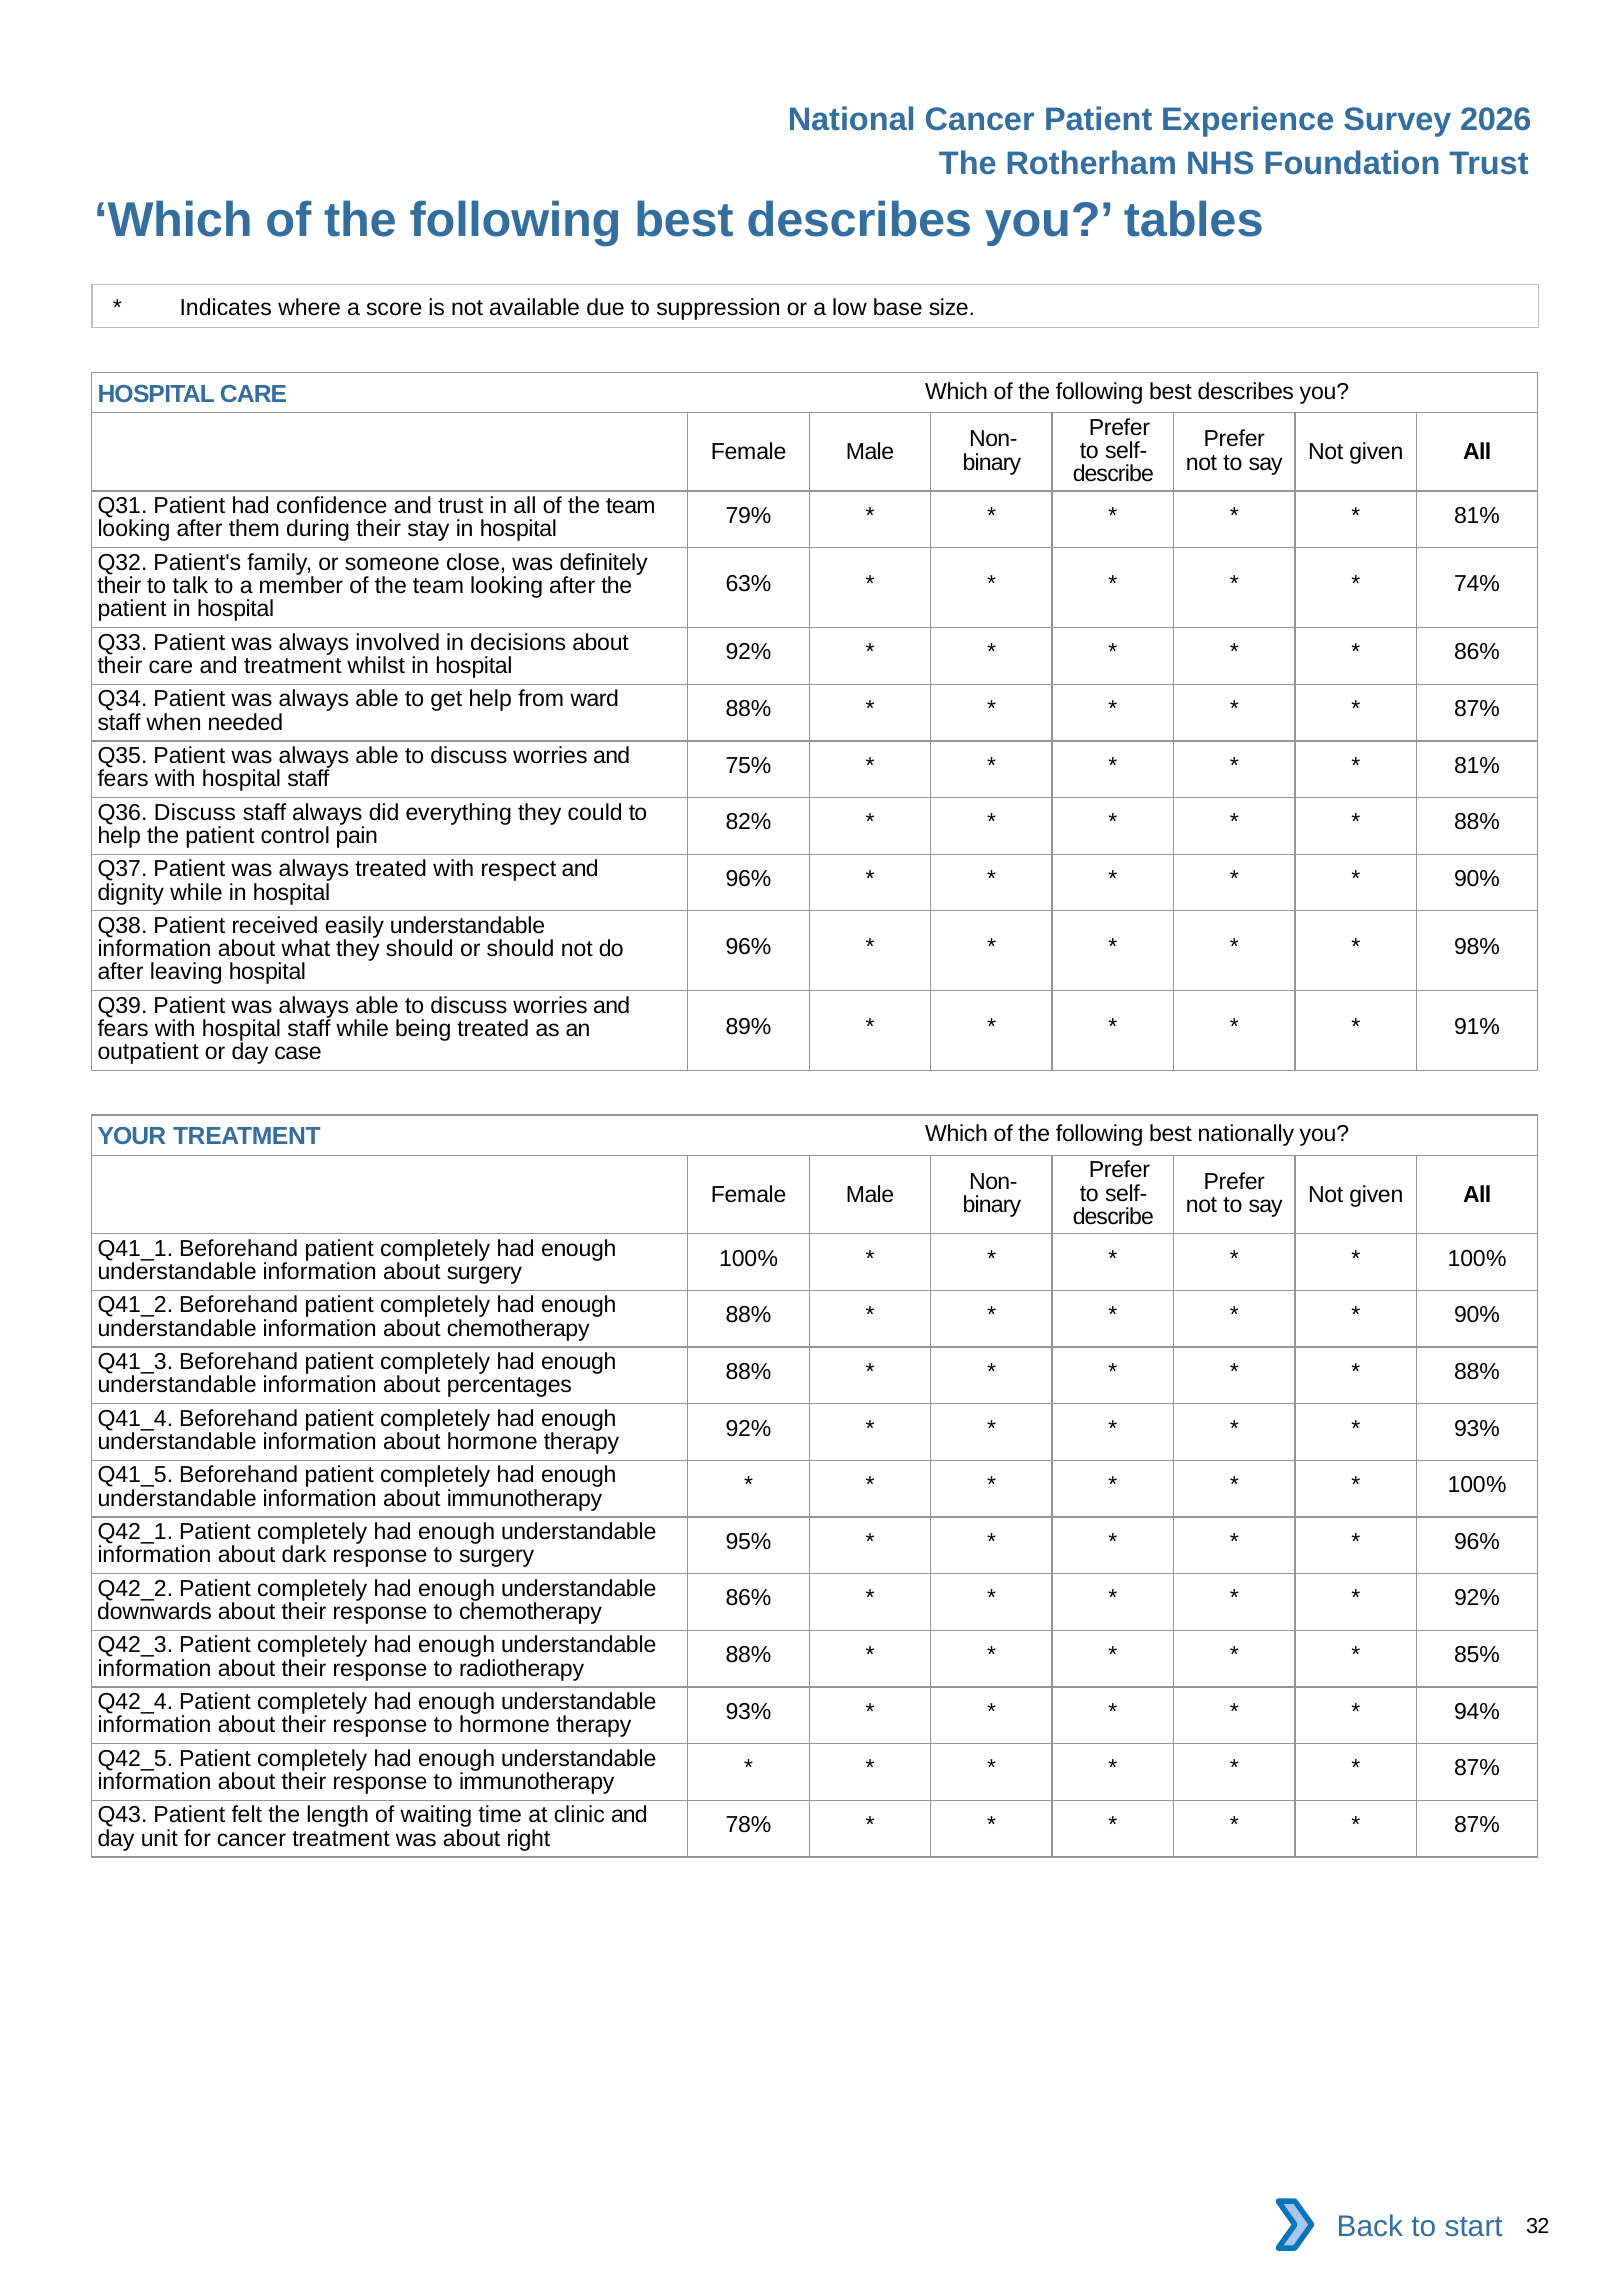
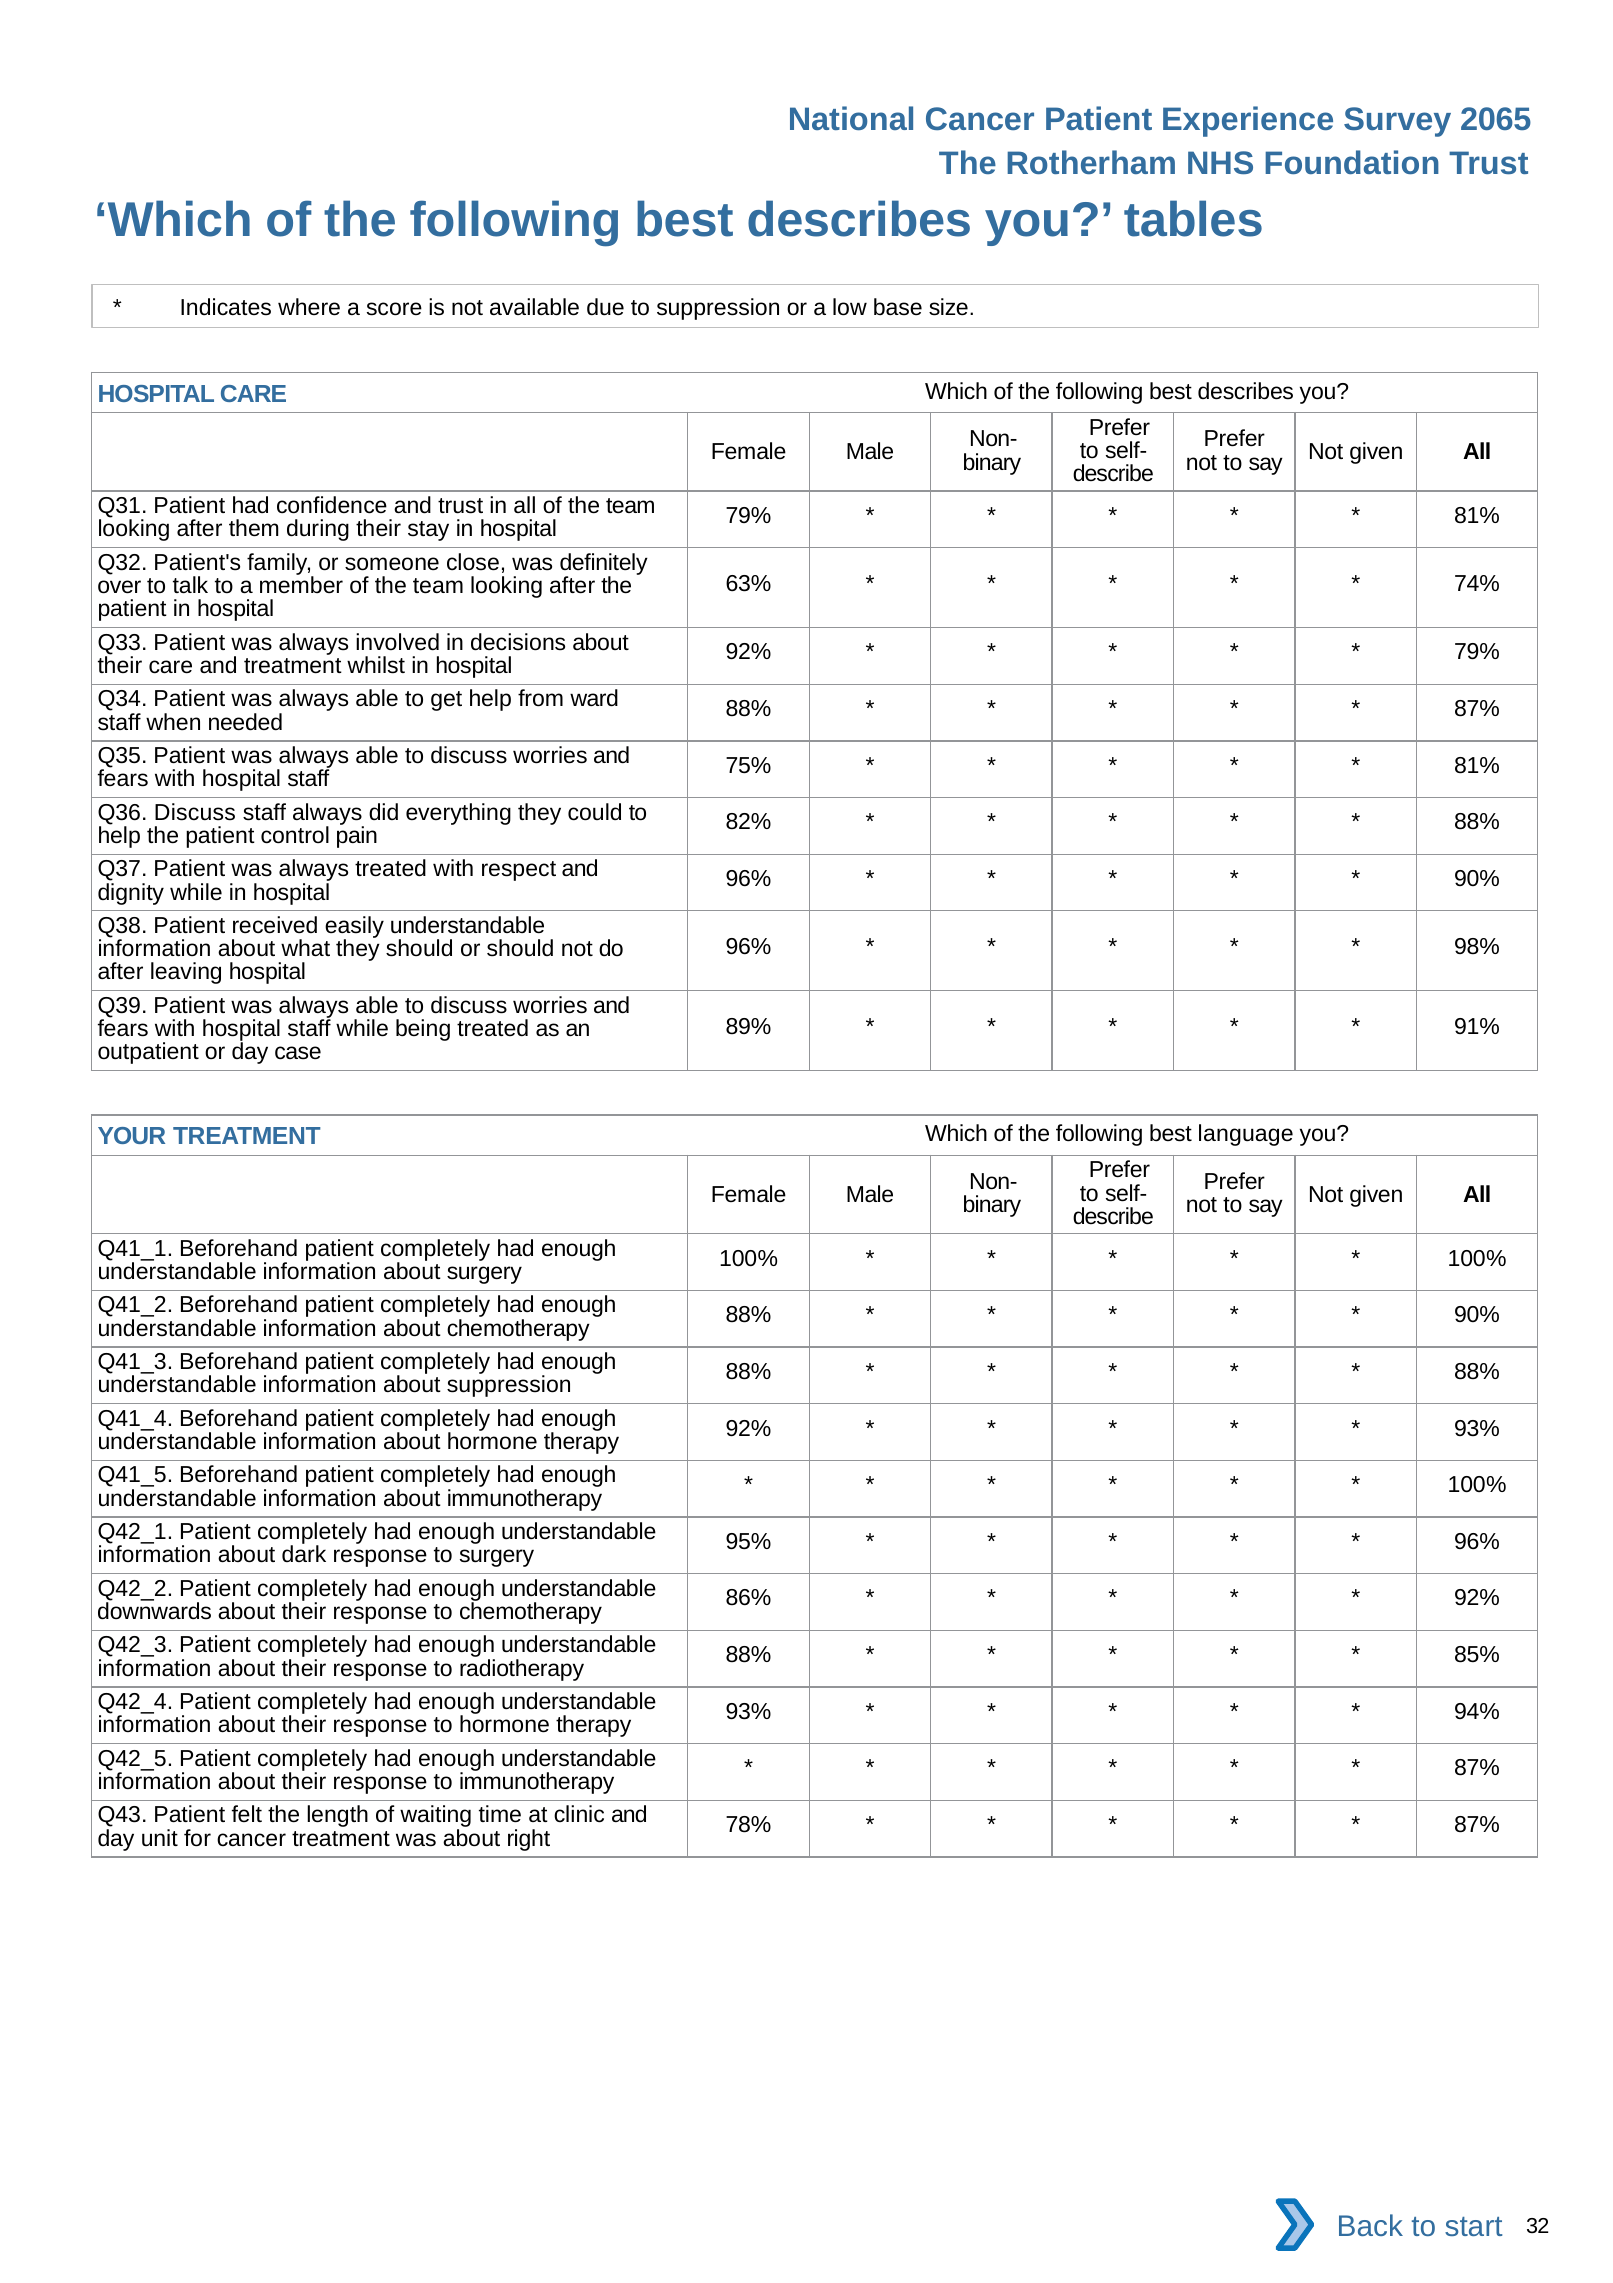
2026: 2026 -> 2065 (1496, 120)
their: their -> over (119, 586)
86%: 86% -> 79% (1477, 652)
nationally: nationally -> language (1246, 1134)
about percentages: percentages -> suppression (509, 1385)
